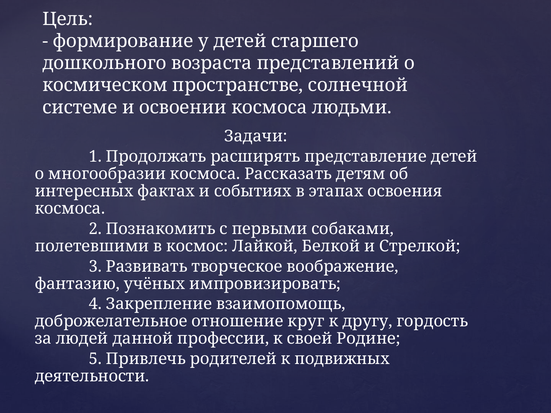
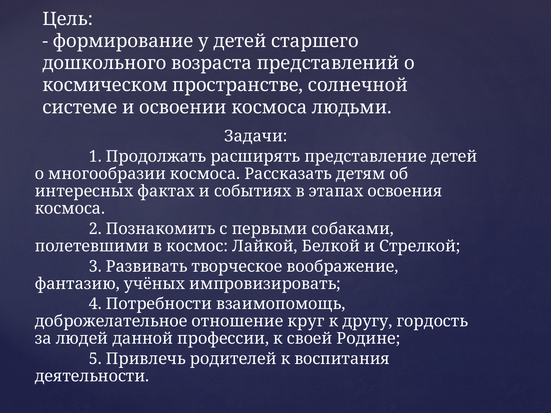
Закрепление: Закрепление -> Потребности (159, 304)
подвижных: подвижных -> воспитания (342, 359)
